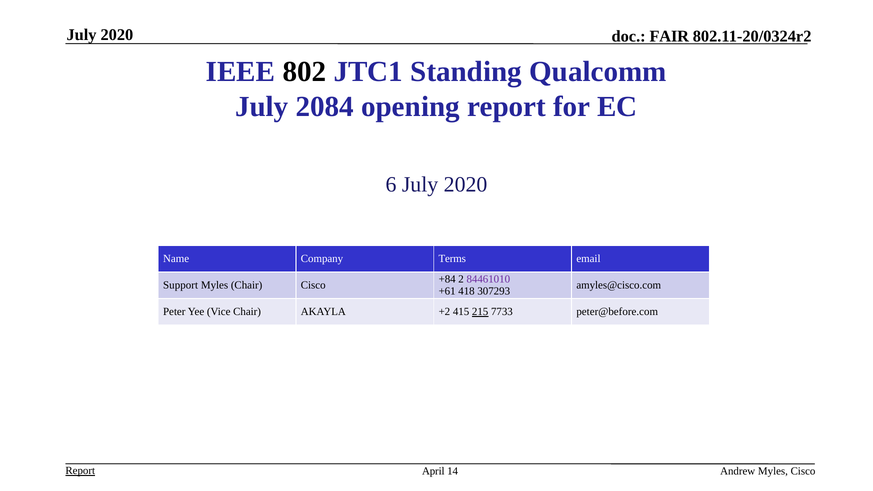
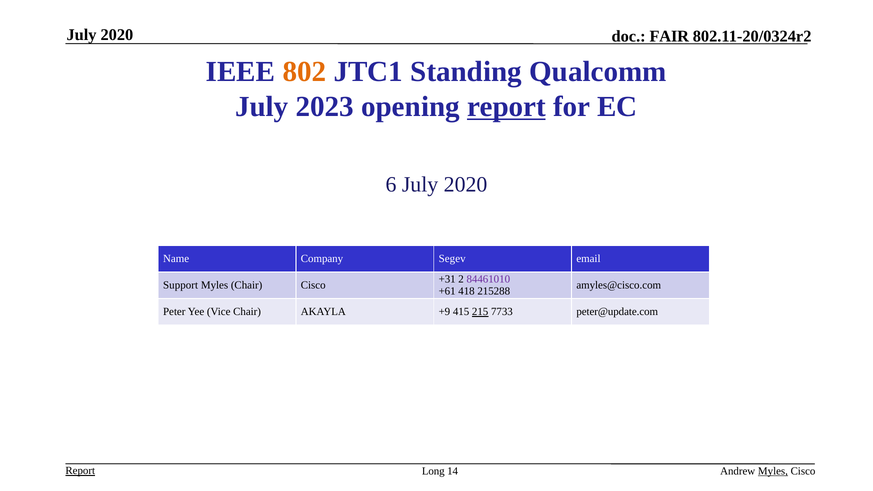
802 colour: black -> orange (304, 72)
2084: 2084 -> 2023 (325, 107)
report underline: none -> present (506, 107)
Terms: Terms -> Segev (452, 259)
+84: +84 -> +31 (447, 279)
307293: 307293 -> 215288 (494, 291)
+2: +2 -> +9 (444, 312)
peter@before.com: peter@before.com -> peter@update.com (617, 312)
April: April -> Long (433, 471)
Myles underline: none -> present (773, 471)
